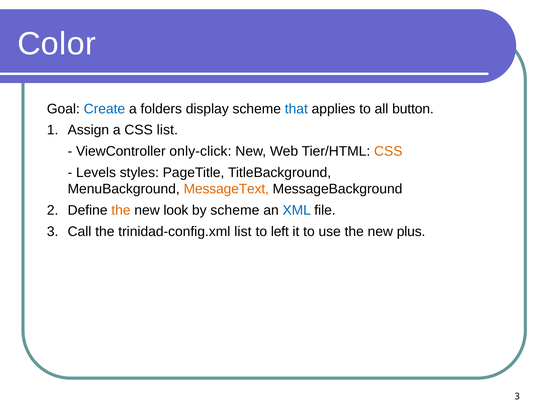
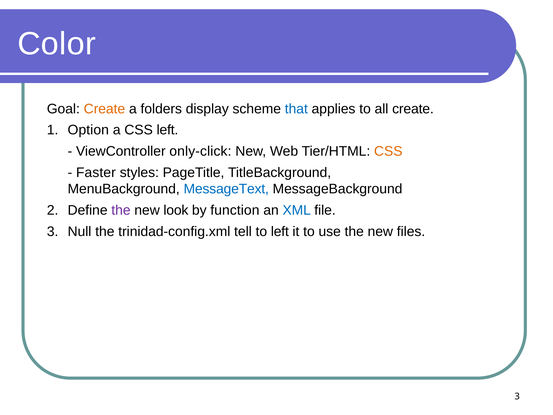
Create colour: blue -> orange (104, 109)
all button: button -> create (413, 109)
Assign: Assign -> Option (88, 130)
CSS list: list -> left (167, 130)
Levels: Levels -> Faster (96, 172)
MessageText colour: orange -> blue (226, 189)
the colour: orange -> purple (121, 210)
by scheme: scheme -> function (235, 210)
Call: Call -> Null (80, 231)
trinidad-config.xml list: list -> tell (243, 231)
plus: plus -> files (411, 231)
